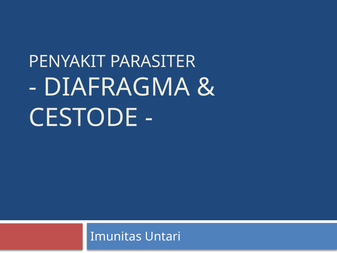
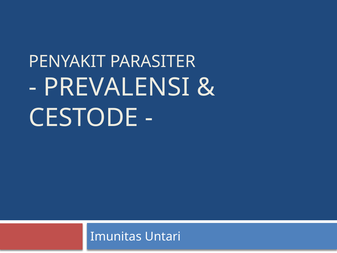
DIAFRAGMA: DIAFRAGMA -> PREVALENSI (117, 87)
